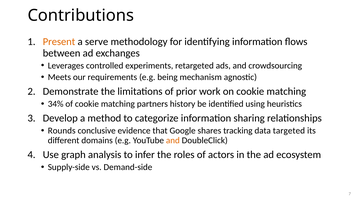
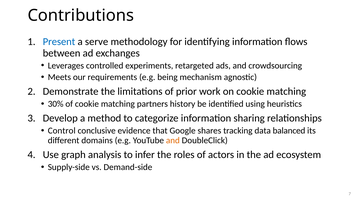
Present colour: orange -> blue (59, 42)
34%: 34% -> 30% (56, 104)
Rounds: Rounds -> Control (62, 131)
targeted: targeted -> balanced (289, 131)
